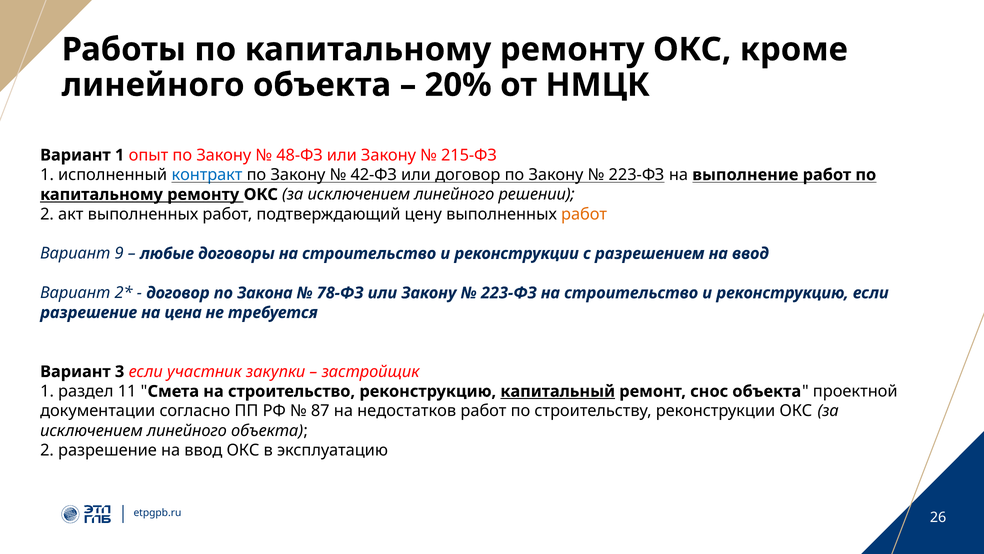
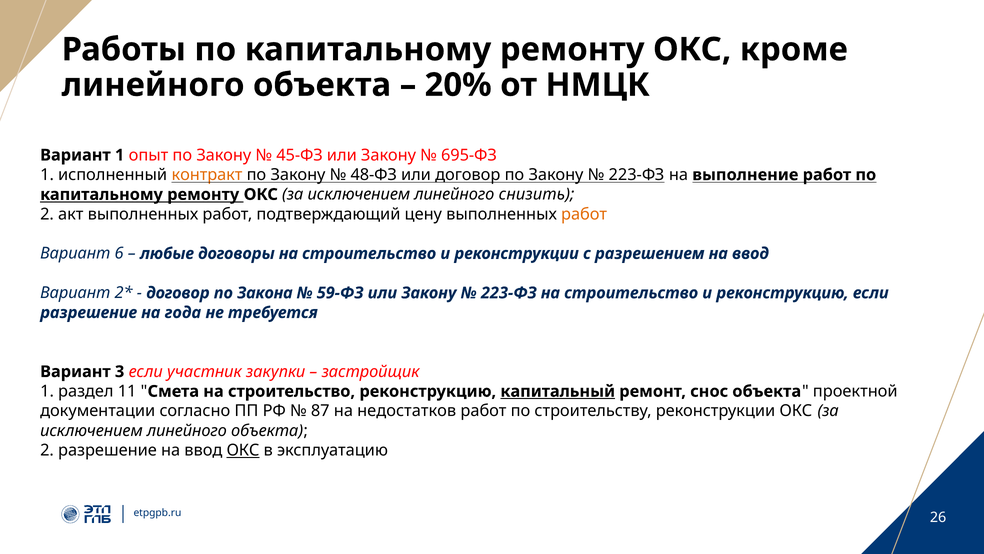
48-ФЗ: 48-ФЗ -> 45-ФЗ (300, 155)
215-ФЗ: 215-ФЗ -> 695-ФЗ (469, 155)
контракт colour: blue -> orange (207, 175)
42-ФЗ: 42-ФЗ -> 48-ФЗ (374, 175)
решении: решении -> снизить (537, 194)
9: 9 -> 6 (119, 253)
78-ФЗ: 78-ФЗ -> 59-ФЗ (340, 293)
цена: цена -> года (183, 312)
ОКС underline: none -> present (243, 450)
